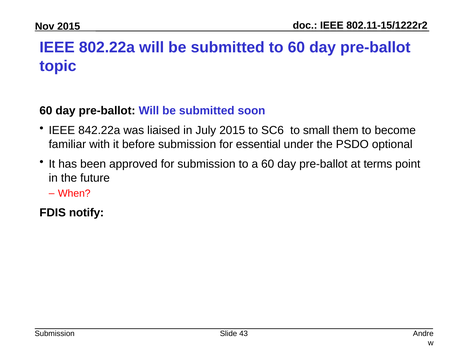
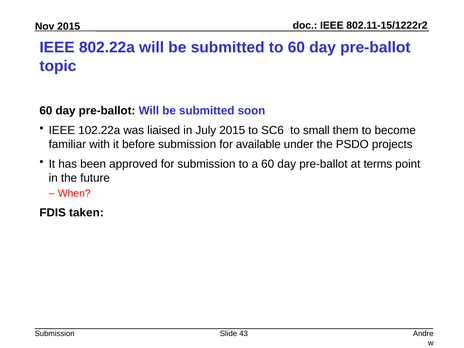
842.22a: 842.22a -> 102.22a (99, 130)
essential: essential -> available (258, 144)
optional: optional -> projects (392, 144)
notify: notify -> taken (86, 213)
